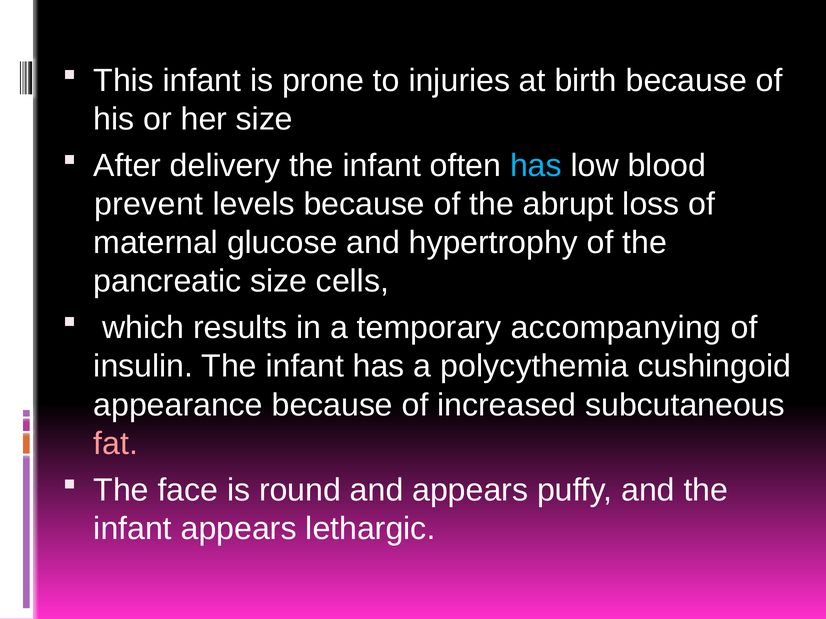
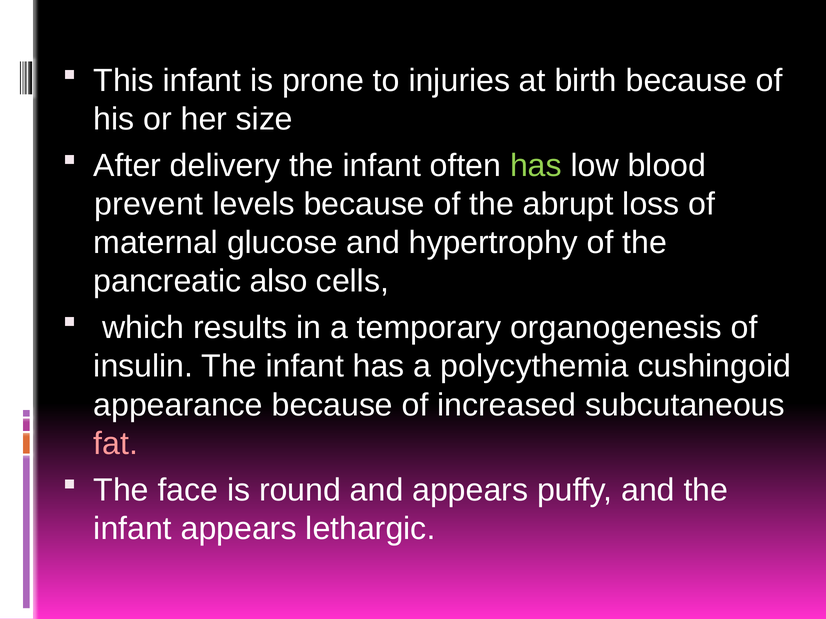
has colour: light blue -> light green (536, 166)
pancreatic size: size -> also (279, 282)
accompanying: accompanying -> organogenesis (616, 328)
